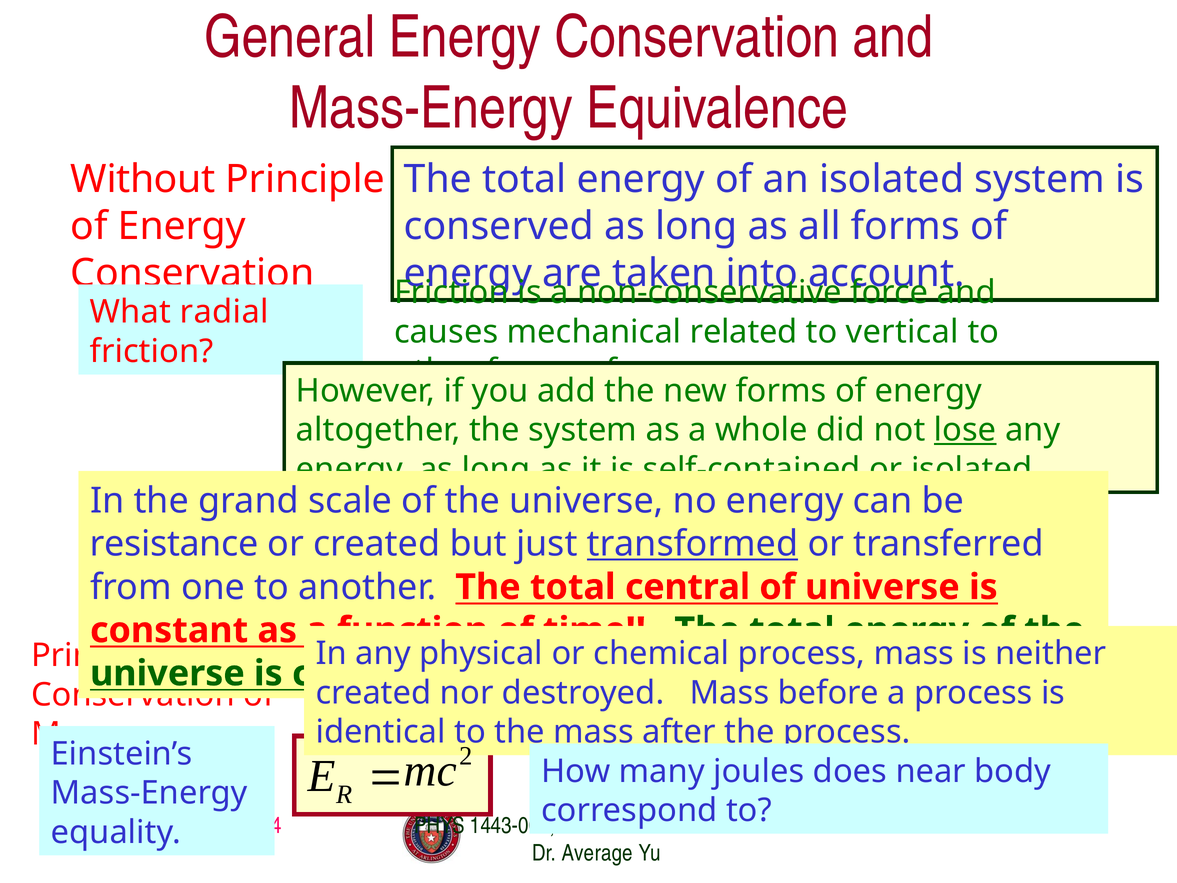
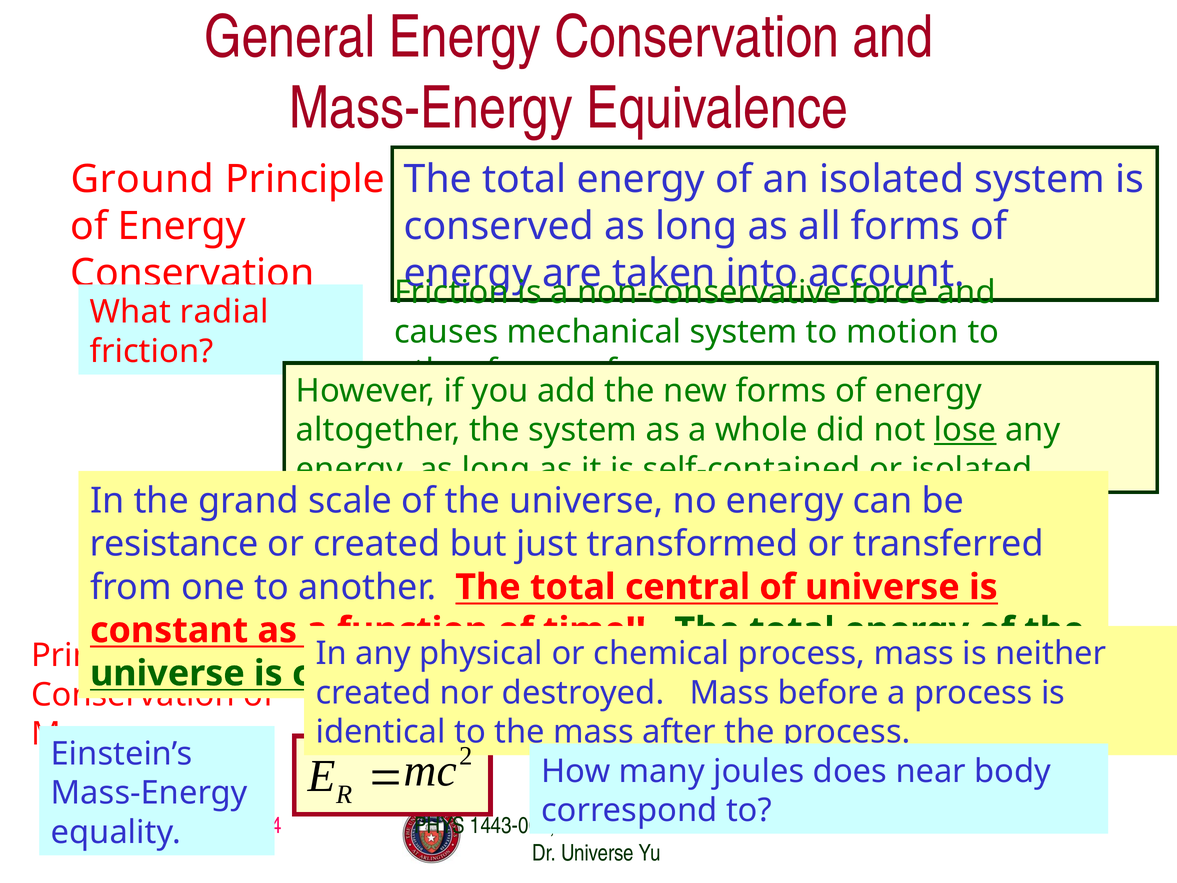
Without: Without -> Ground (142, 179)
mechanical related: related -> system (744, 332)
vertical: vertical -> motion (902, 332)
transformed underline: present -> none (692, 544)
Dr Average: Average -> Universe (597, 853)
